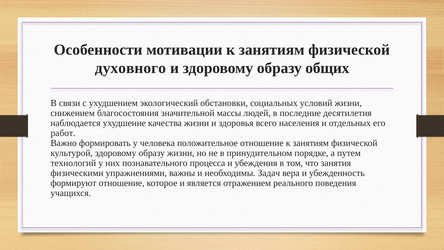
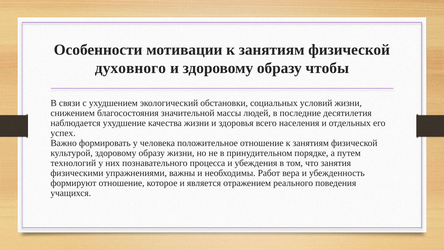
общих: общих -> чтобы (327, 68)
работ: работ -> успех (63, 133)
Задач: Задач -> Работ (269, 173)
